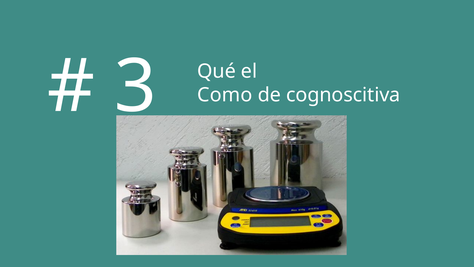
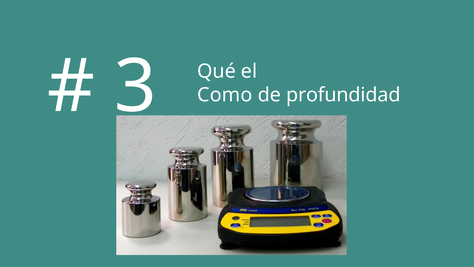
cognoscitiva: cognoscitiva -> profundidad (343, 95)
